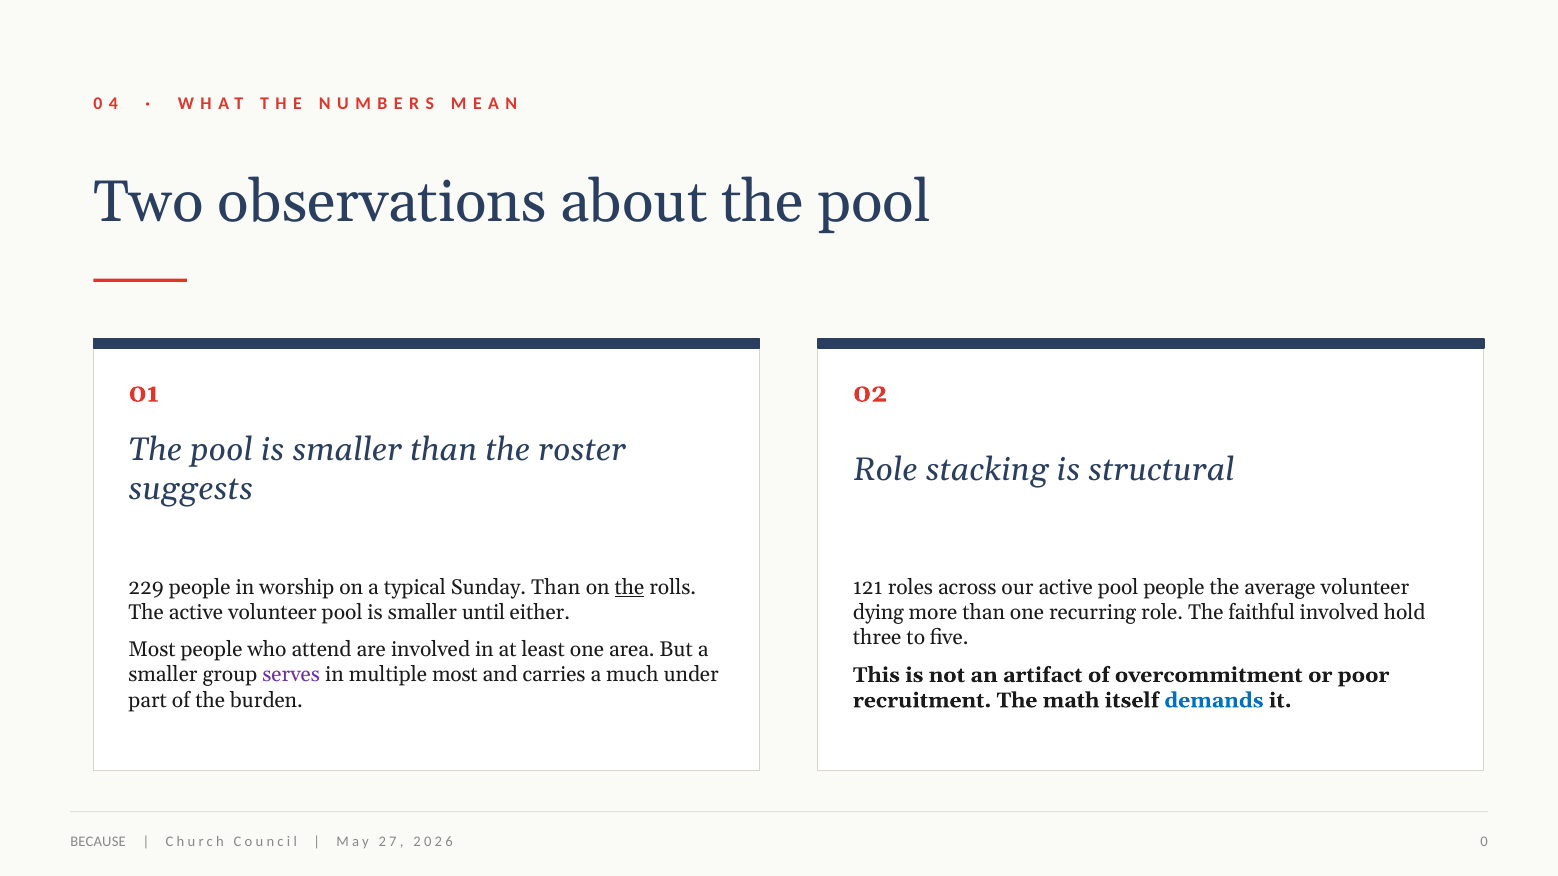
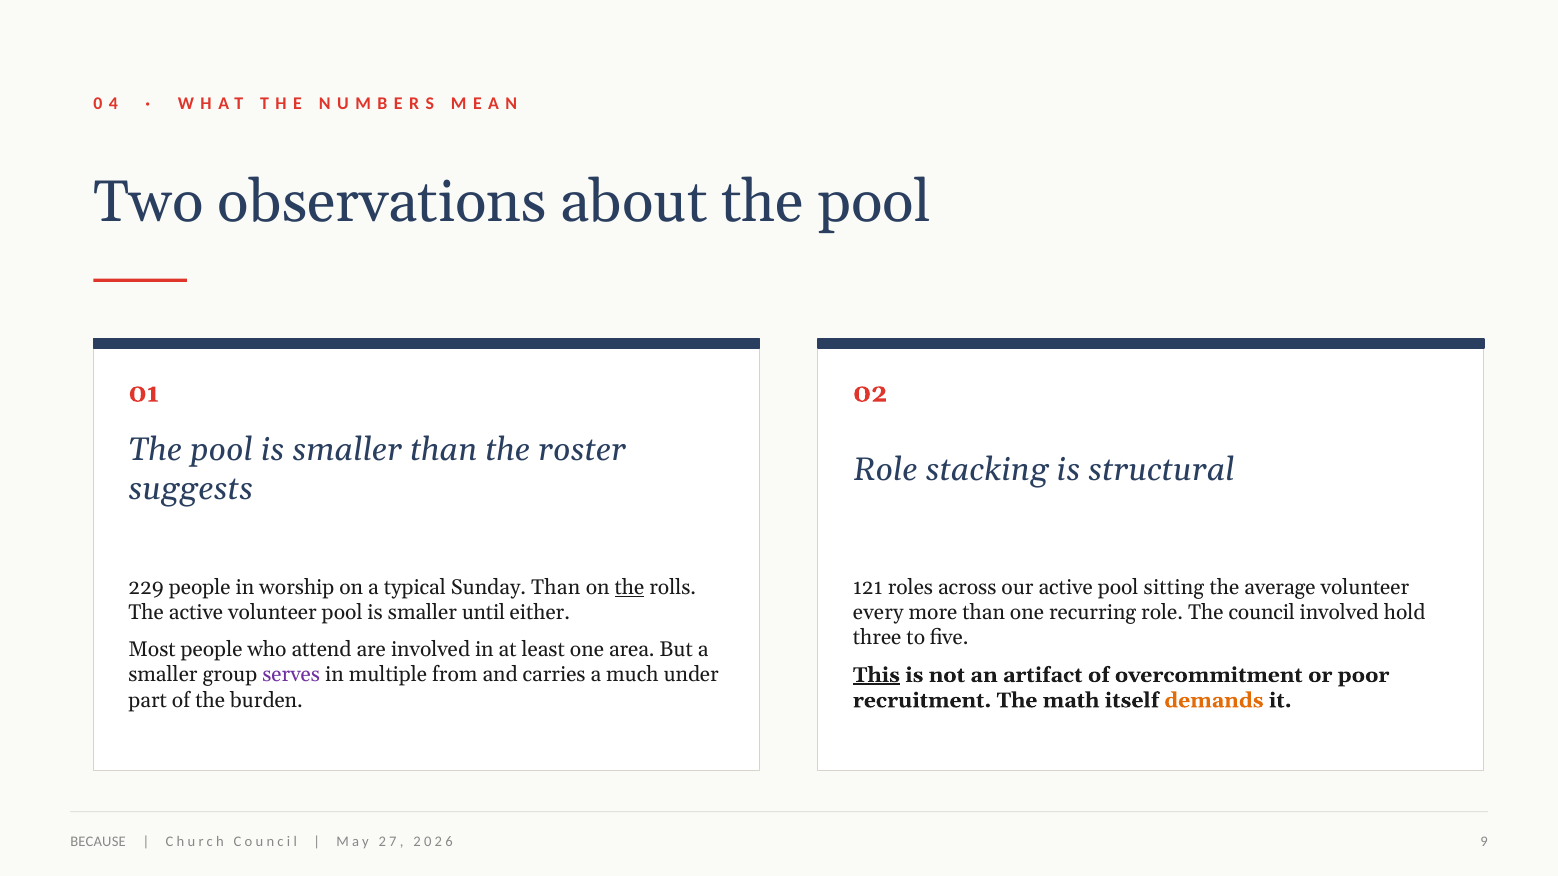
pool people: people -> sitting (1174, 588)
dying: dying -> every (878, 613)
The faithful: faithful -> council (1262, 613)
This underline: none -> present (876, 675)
multiple most: most -> from (455, 675)
demands colour: blue -> orange (1214, 701)
2026 0: 0 -> 9 (1484, 842)
